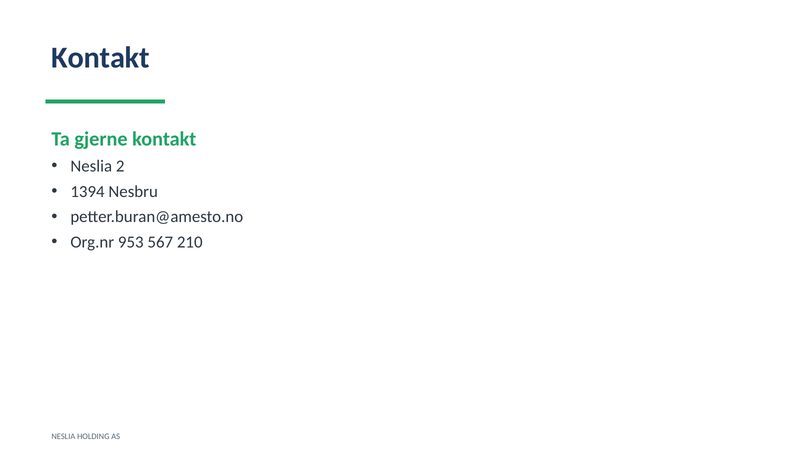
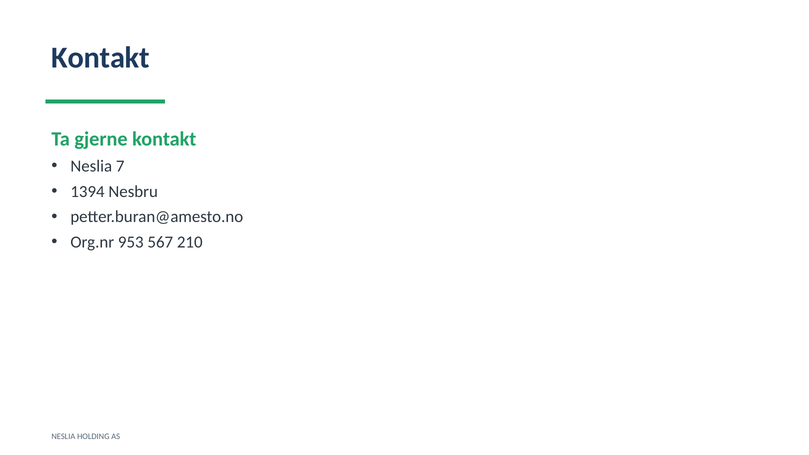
2: 2 -> 7 (120, 166)
